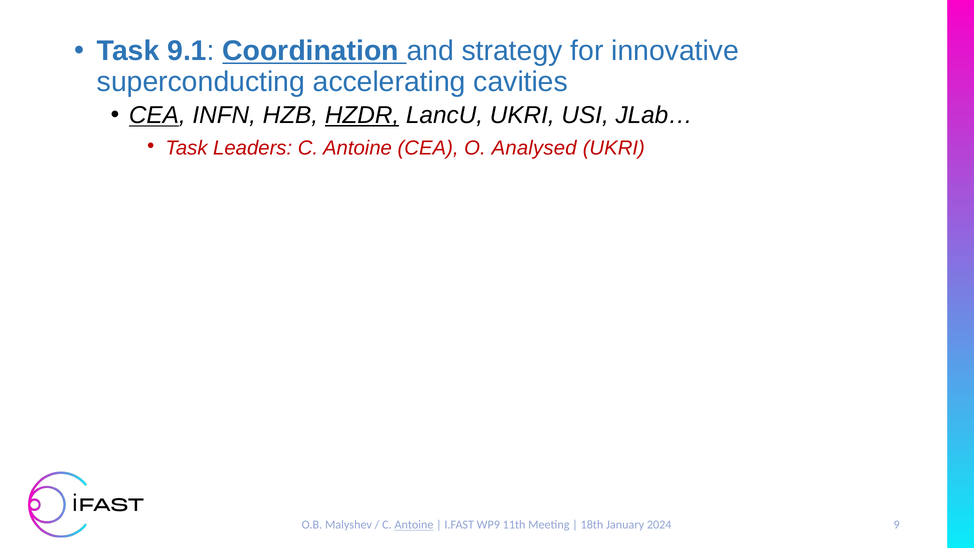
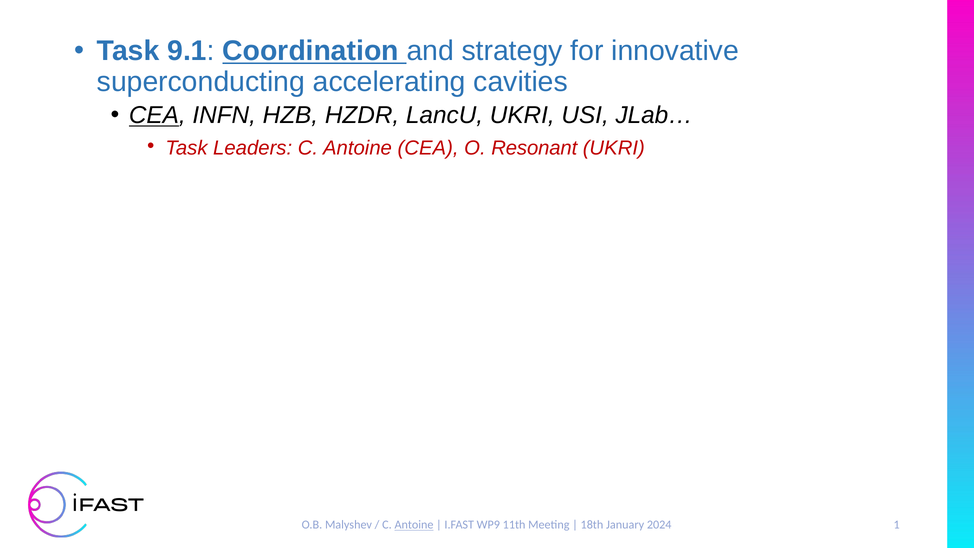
HZDR underline: present -> none (362, 115)
Analysed: Analysed -> Resonant (534, 148)
9: 9 -> 1 (897, 525)
